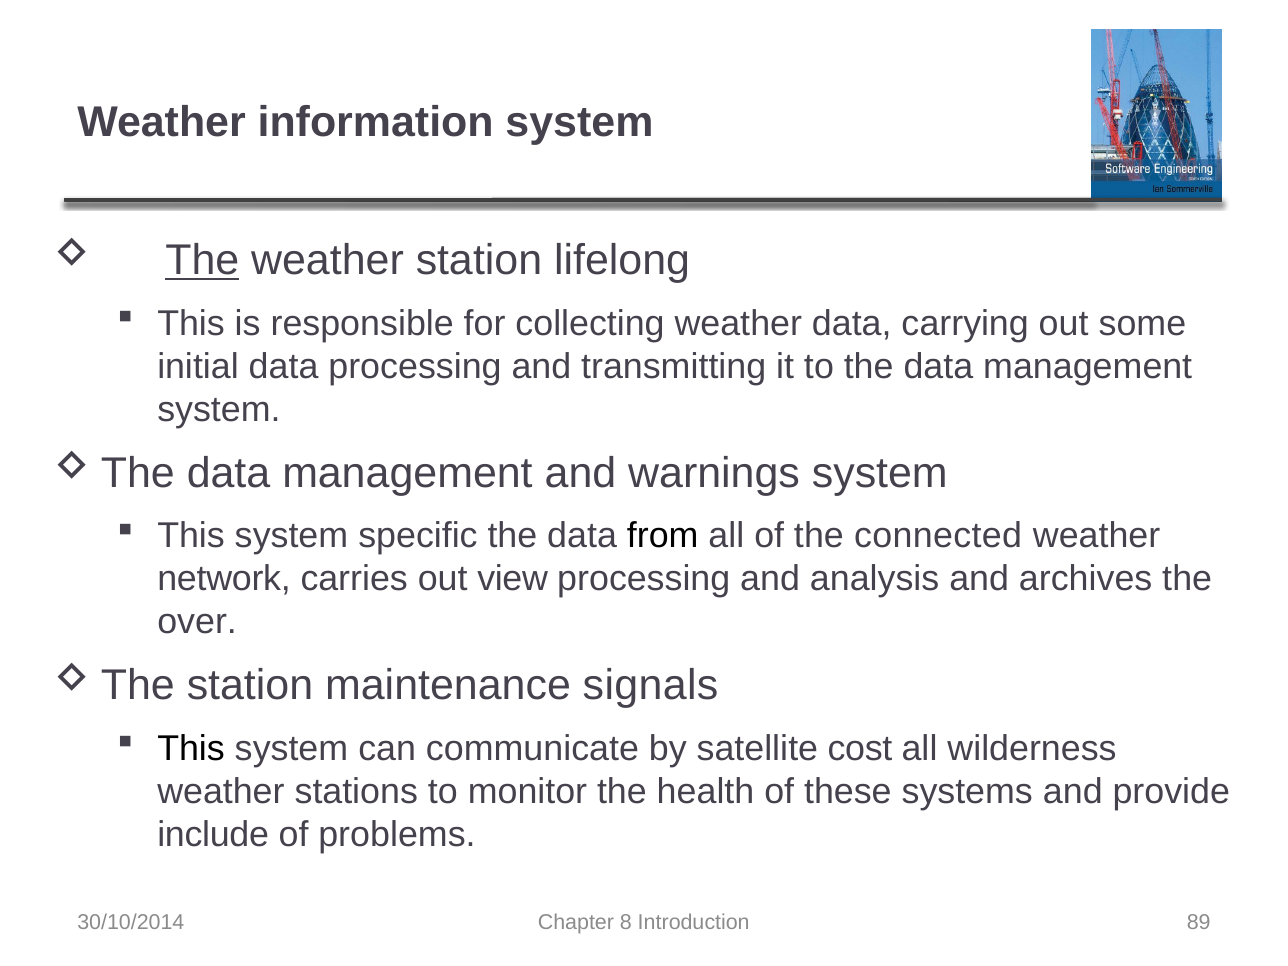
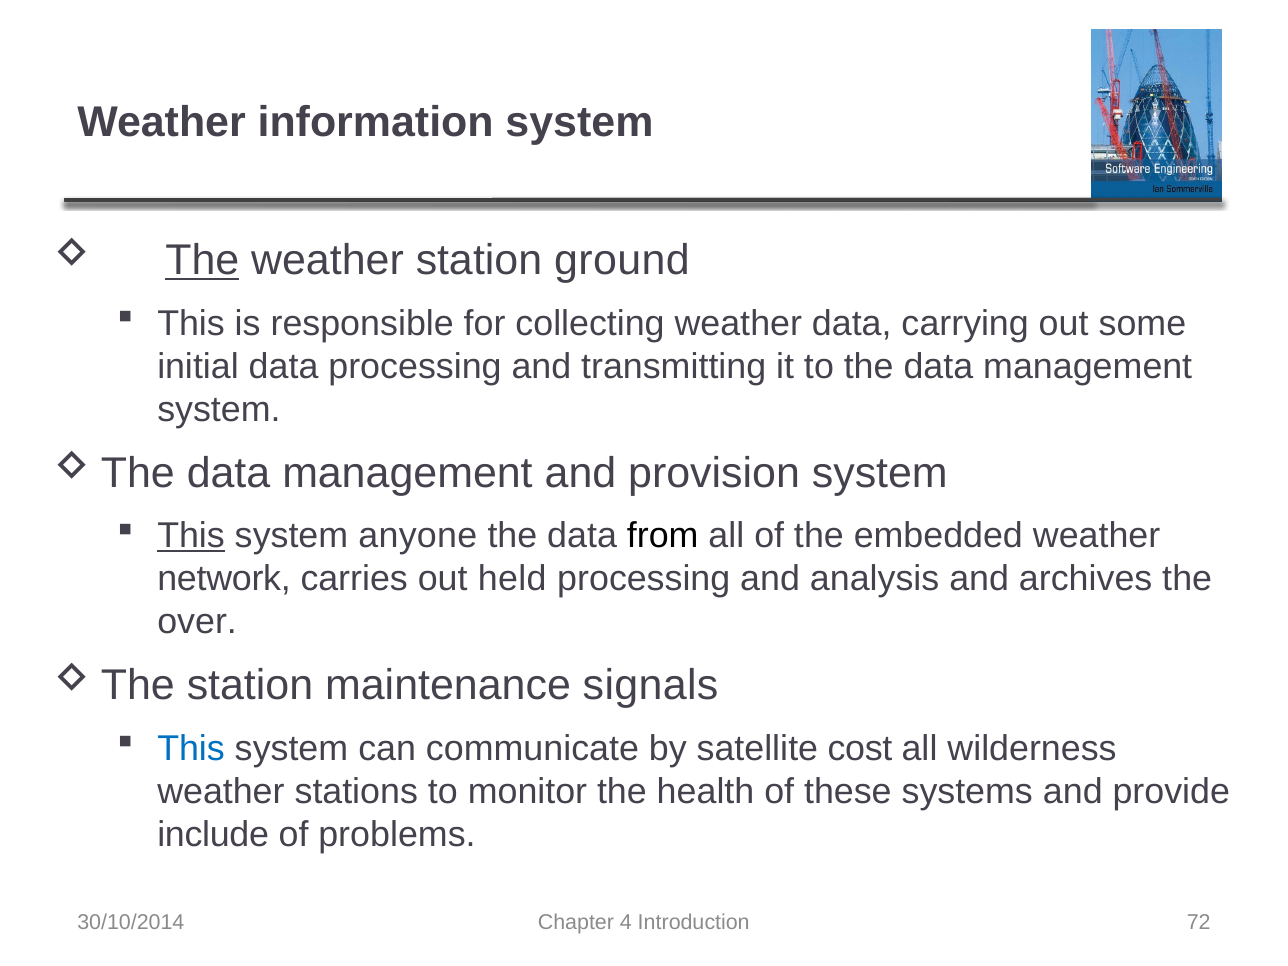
lifelong: lifelong -> ground (622, 261)
warnings: warnings -> provision (714, 473)
This underline: none -> present (191, 536)
specific: specific -> anyone (418, 536)
connected: connected -> embedded (938, 536)
view: view -> held (512, 579)
This colour: black -> blue (191, 749)
8: 8 -> 4 (626, 923)
89: 89 -> 72 (1199, 923)
